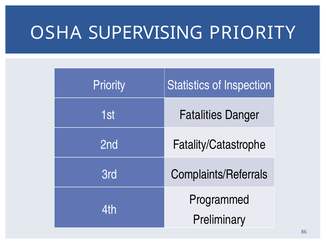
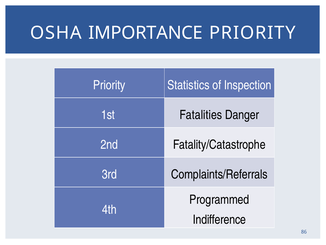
SUPERVISING: SUPERVISING -> IMPORTANCE (146, 33)
Preliminary: Preliminary -> Indifference (219, 219)
